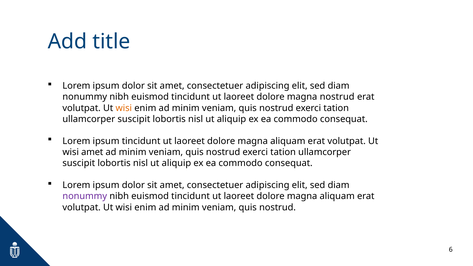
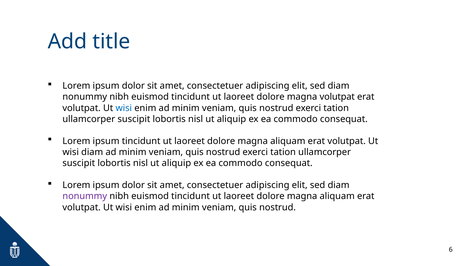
magna nostrud: nostrud -> volutpat (337, 97)
wisi colour: orange -> blue (124, 108)
wisi amet: amet -> diam (92, 152)
